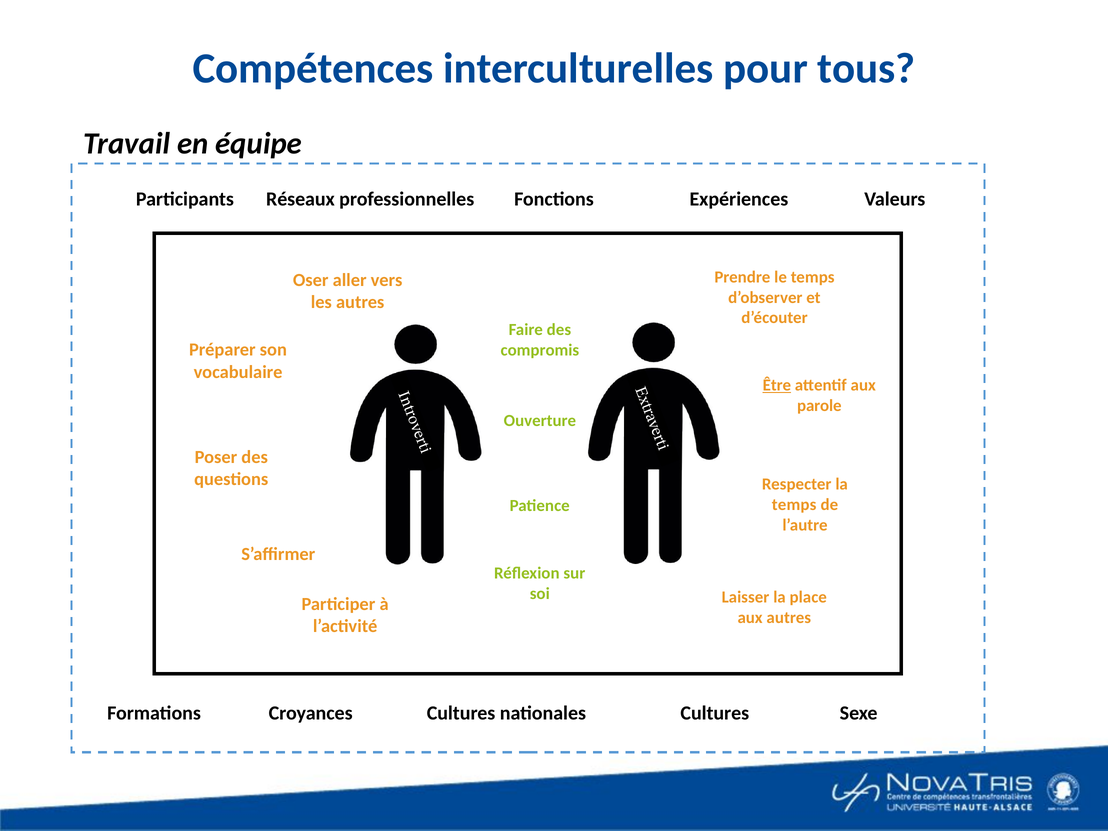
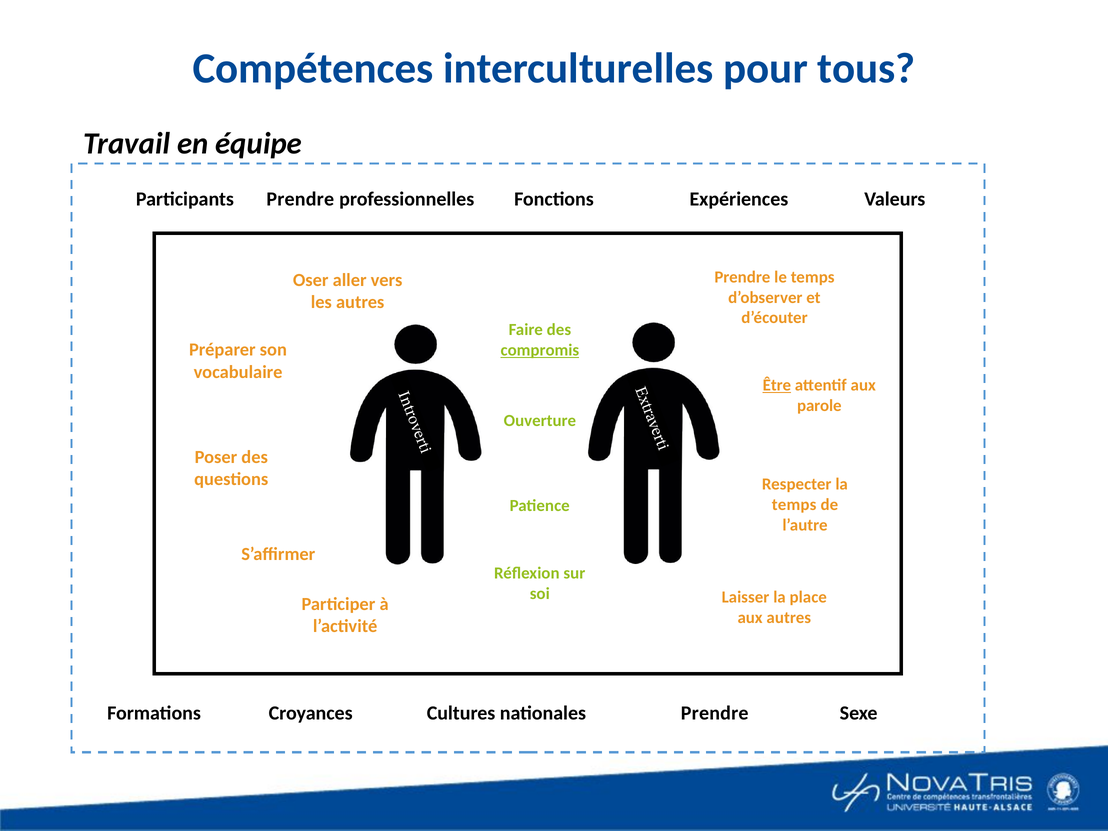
Participants Réseaux: Réseaux -> Prendre (300, 199)
compromis underline: none -> present (540, 350)
Cultures: Cultures -> Prendre (715, 713)
